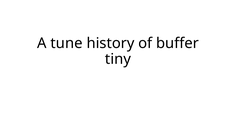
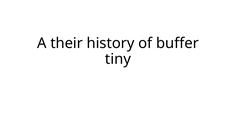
tune: tune -> their (67, 43)
